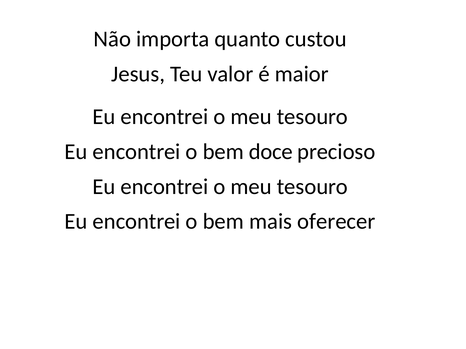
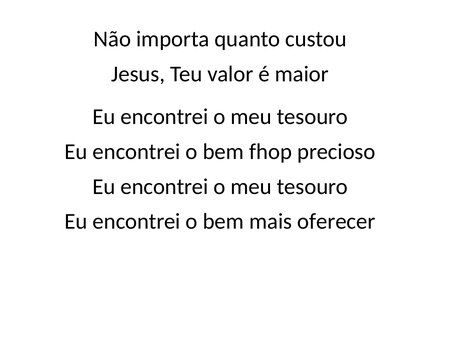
doce: doce -> fhop (271, 152)
